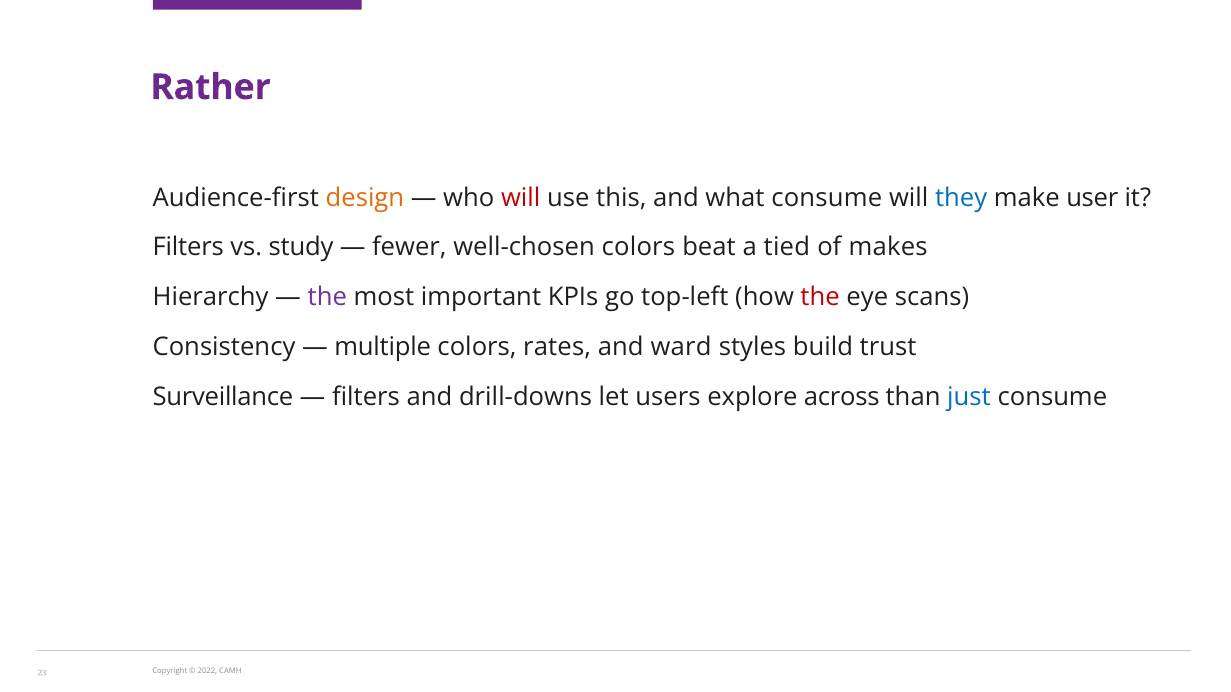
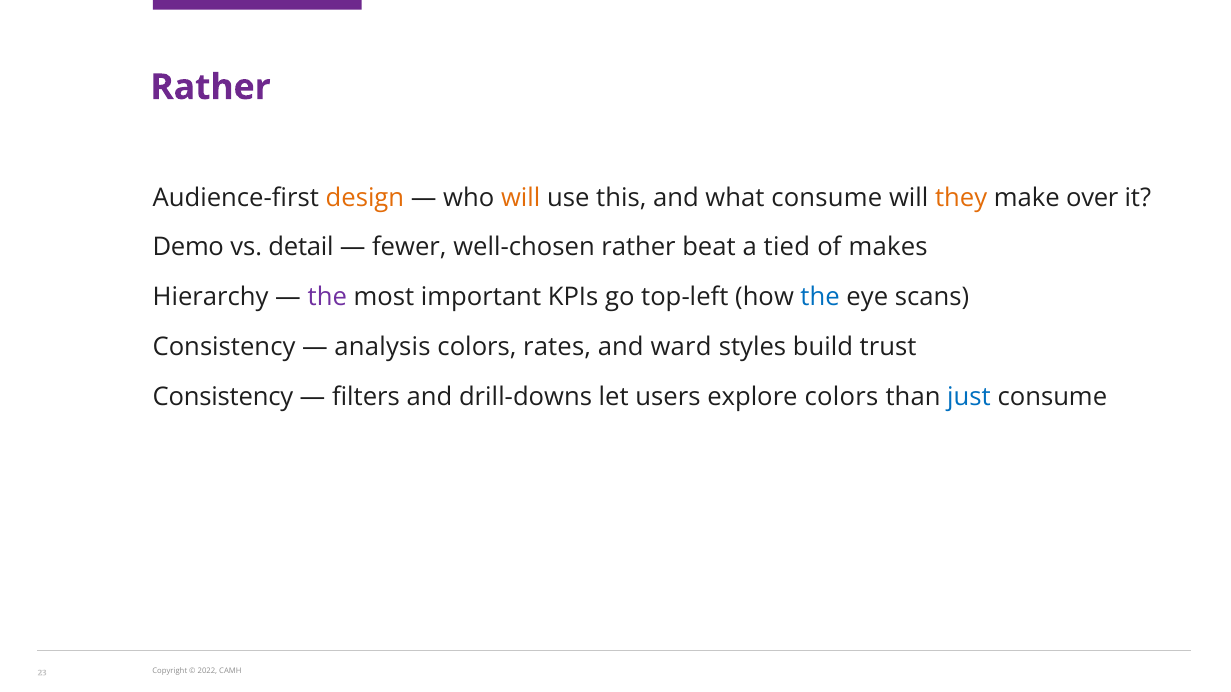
will colour: red -> orange (521, 198)
they colour: blue -> orange (961, 198)
user: user -> over (1092, 198)
Filters: Filters -> Demo (188, 248)
study: study -> detail (301, 248)
well-chosen colors: colors -> rather (639, 248)
the colour: red -> blue (820, 297)
multiple: multiple -> analysis (382, 347)
Surveillance: Surveillance -> Consistency (223, 397)
explore across: across -> colors (841, 397)
